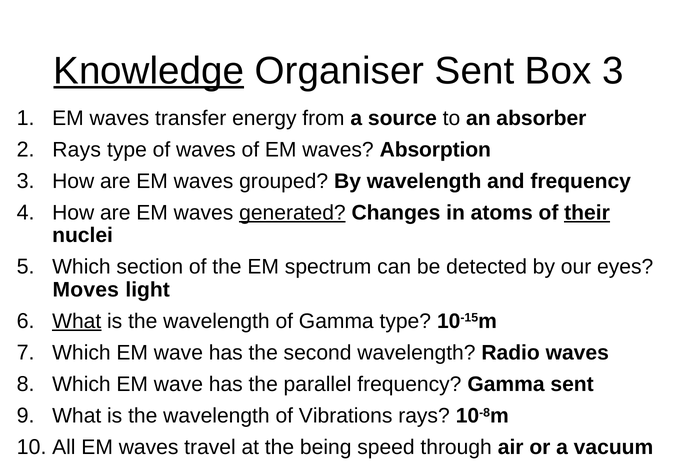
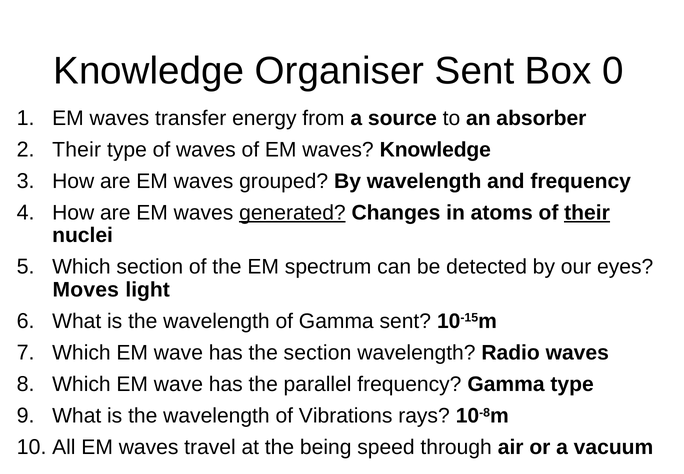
Knowledge underline: present -> none (149, 71)
Box 3: 3 -> 0 (613, 71)
Rays: Rays -> Their (77, 150)
waves Absorption: Absorption -> Knowledge (435, 150)
What underline: present -> none (77, 321)
Gamma type: type -> sent (405, 321)
the second: second -> section (317, 352)
Gamma sent: sent -> type (572, 384)
